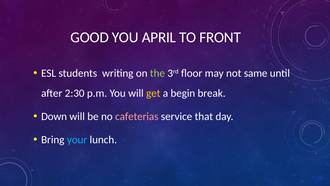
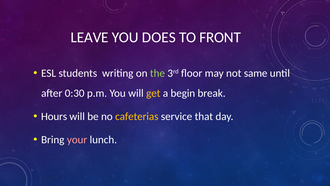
GOOD: GOOD -> LEAVE (90, 37)
APRIL: APRIL -> DOES (159, 37)
2:30: 2:30 -> 0:30 (75, 93)
Down: Down -> Hours (54, 116)
cafeterias colour: pink -> yellow (137, 116)
your colour: light blue -> pink (77, 140)
